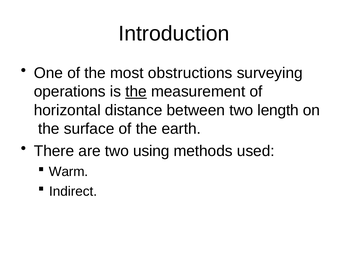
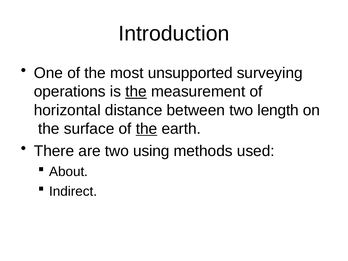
obstructions: obstructions -> unsupported (190, 73)
the underline: none -> present (146, 129)
Warm: Warm -> About (69, 172)
